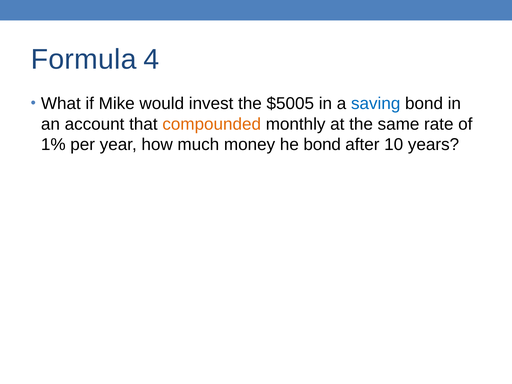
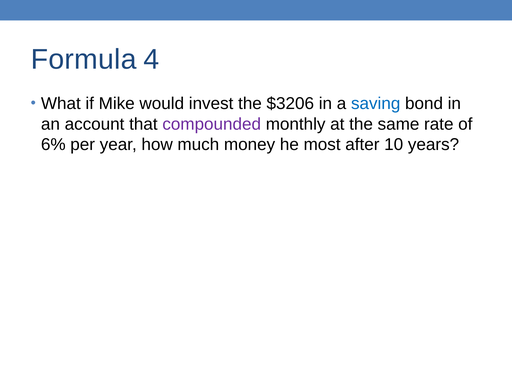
$5005: $5005 -> $3206 (290, 104)
compounded colour: orange -> purple (212, 124)
1%: 1% -> 6% (53, 145)
he bond: bond -> most (322, 145)
